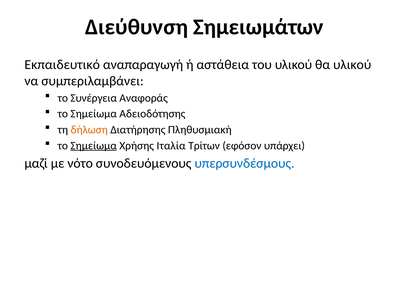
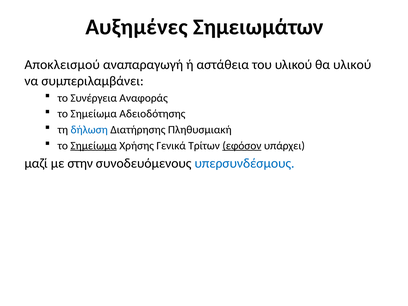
Διεύθυνση: Διεύθυνση -> Αυξημένες (137, 27)
Εκπαιδευτικό: Εκπαιδευτικό -> Αποκλεισμού (62, 65)
δήλωση colour: orange -> blue (89, 130)
Ιταλία: Ιταλία -> Γενικά (171, 146)
εφόσον underline: none -> present (242, 146)
νότο: νότο -> στην (80, 163)
